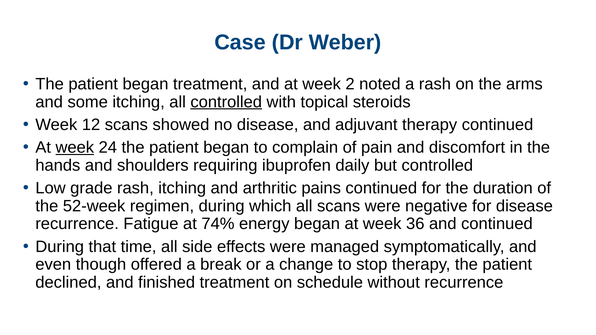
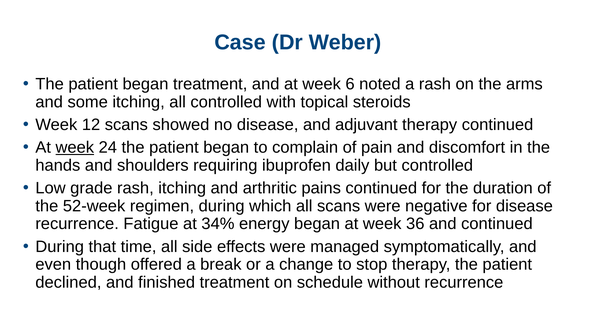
2: 2 -> 6 (350, 84)
controlled underline: present -> none (226, 102)
74%: 74% -> 34% (218, 224)
